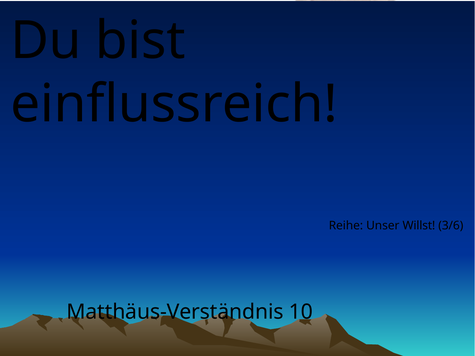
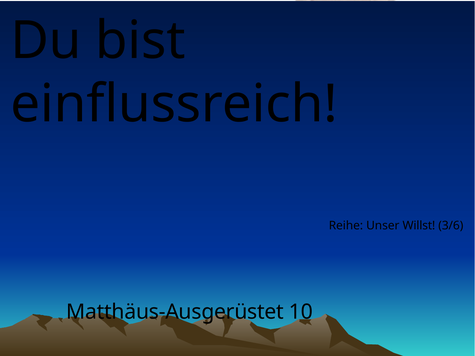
Matthäus-Verständnis: Matthäus-Verständnis -> Matthäus-Ausgerüstet (175, 312)
